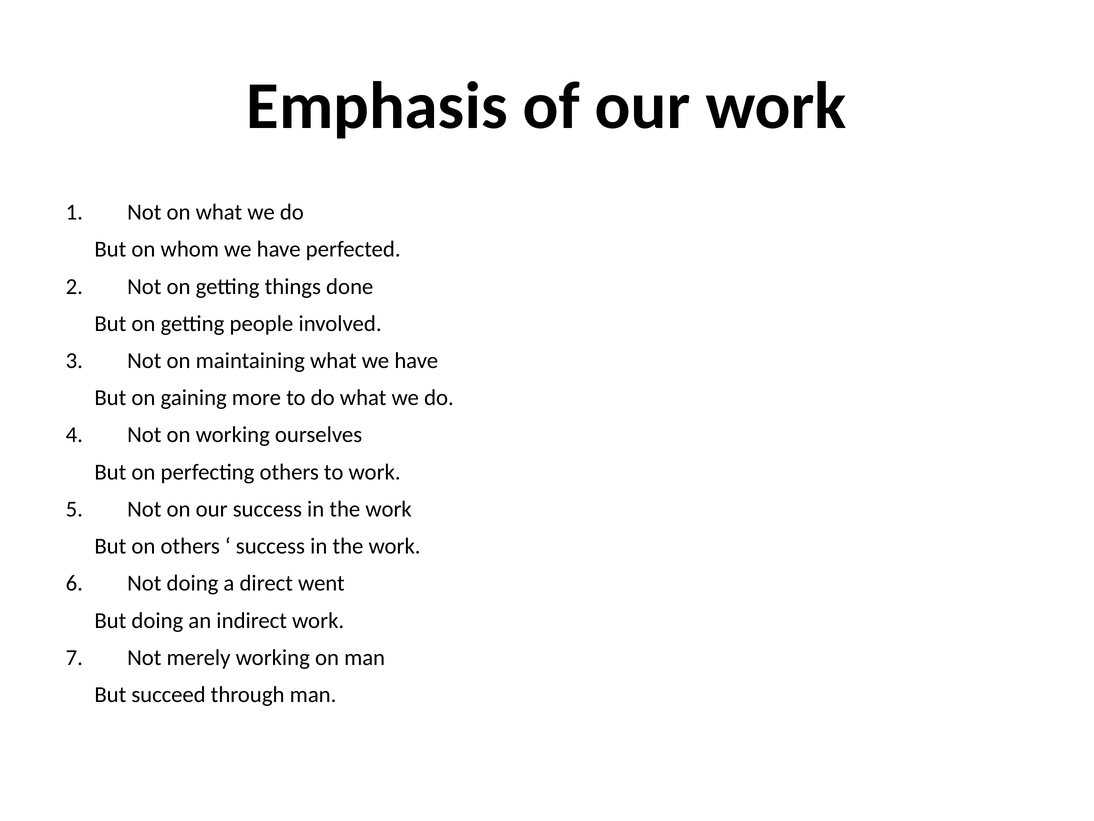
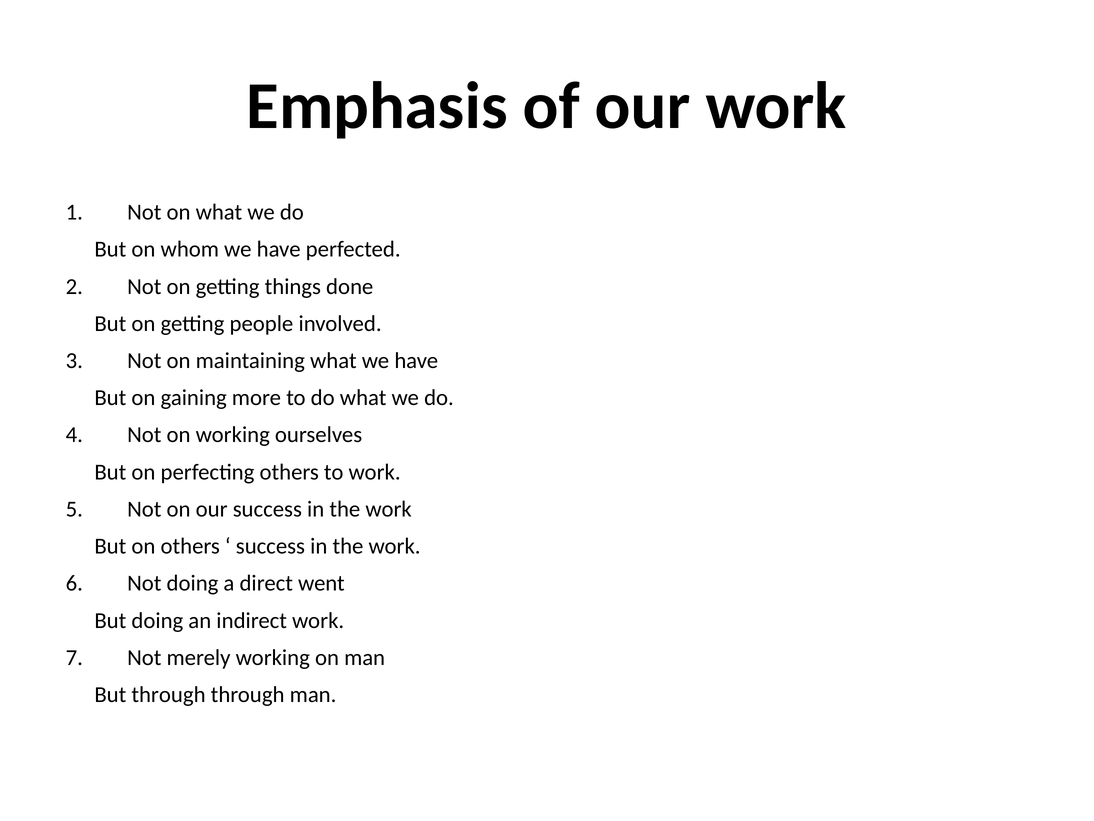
But succeed: succeed -> through (169, 694)
